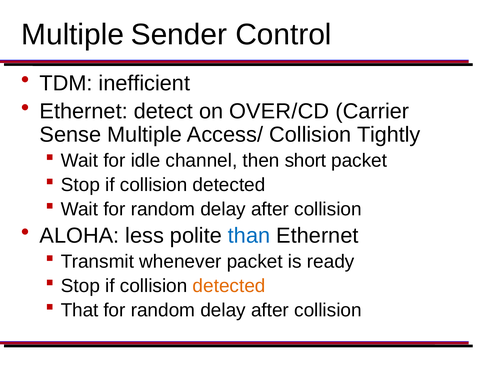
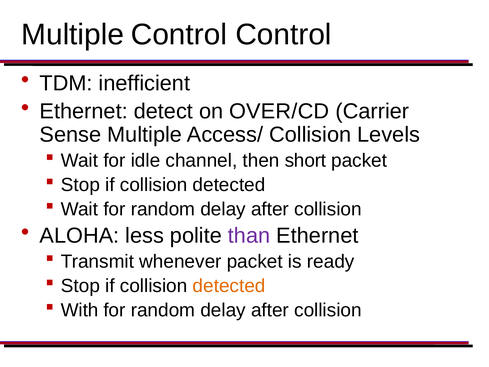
Multiple Sender: Sender -> Control (179, 35)
Tightly: Tightly -> Levels (389, 135)
than colour: blue -> purple (249, 236)
That: That -> With (80, 310)
